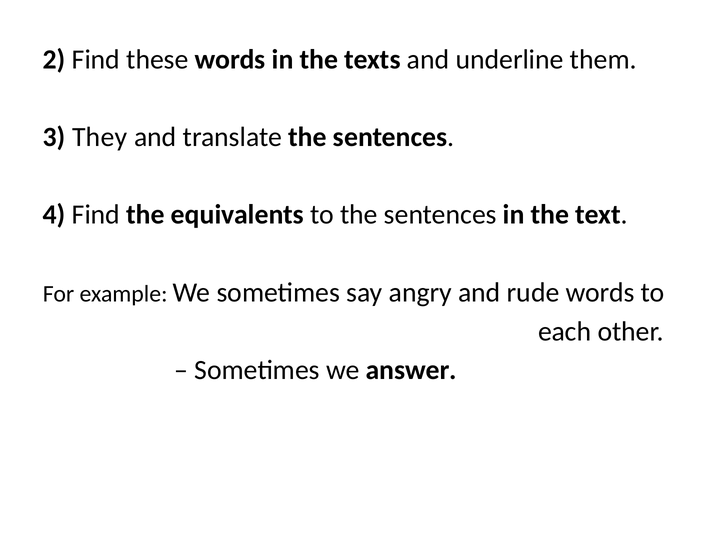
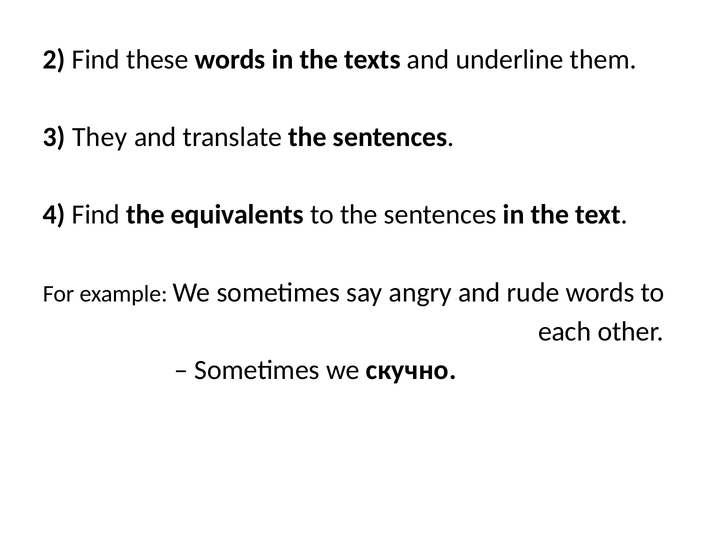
answer: answer -> скучно (411, 370)
